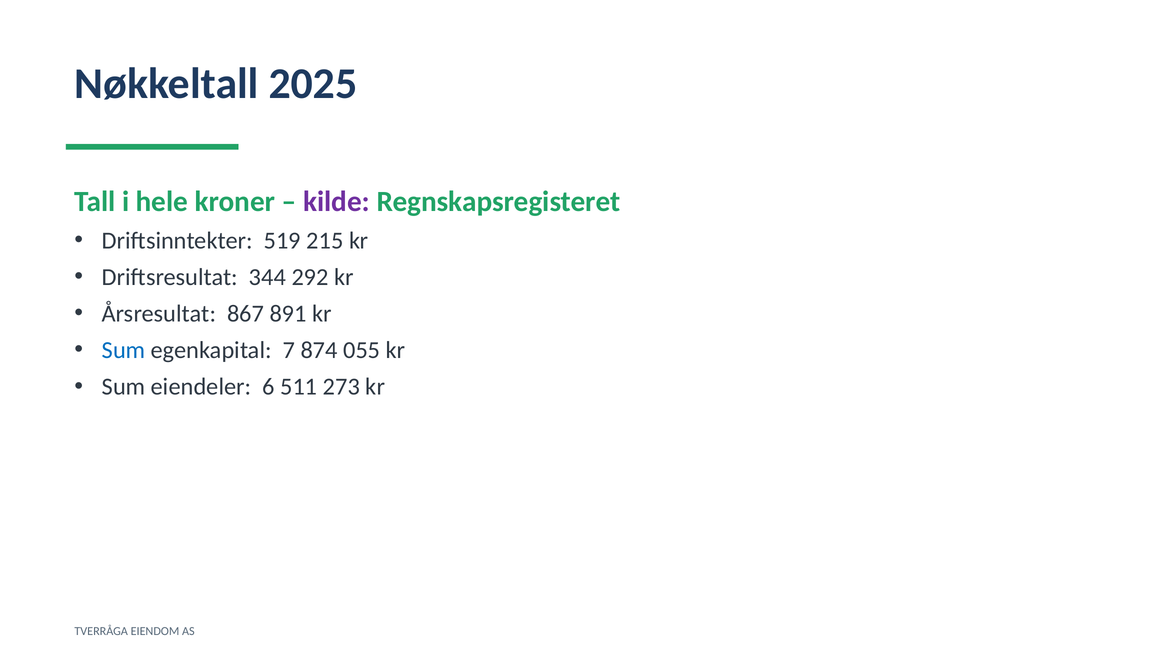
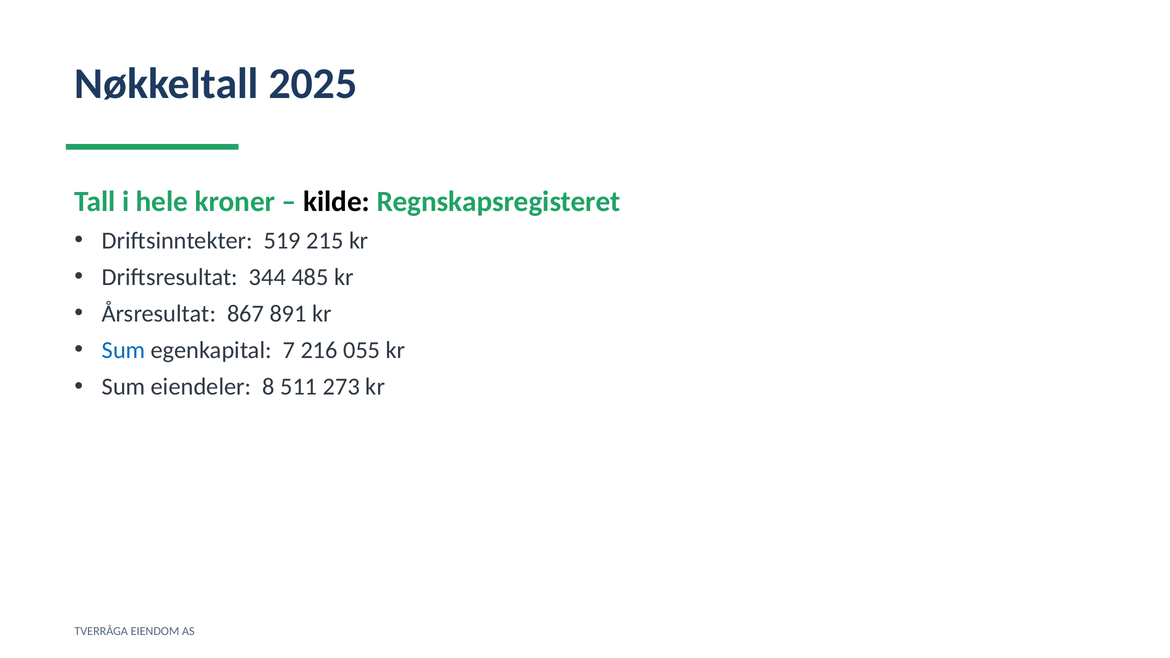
kilde colour: purple -> black (336, 201)
292: 292 -> 485 (310, 277)
874: 874 -> 216 (319, 350)
6: 6 -> 8 (268, 387)
